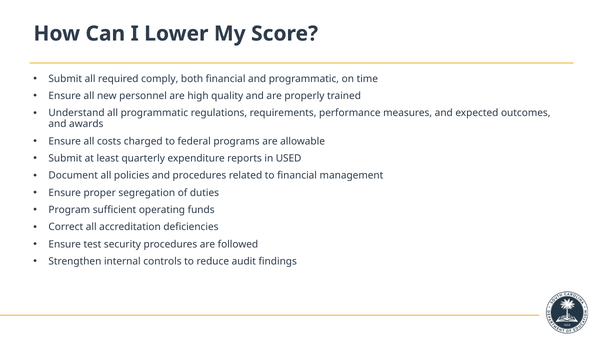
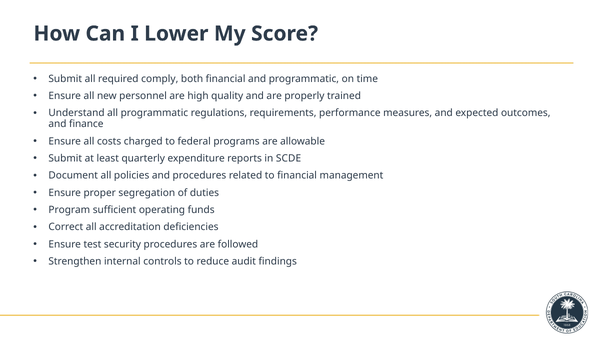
awards: awards -> finance (86, 124)
USED: USED -> SCDE (289, 158)
